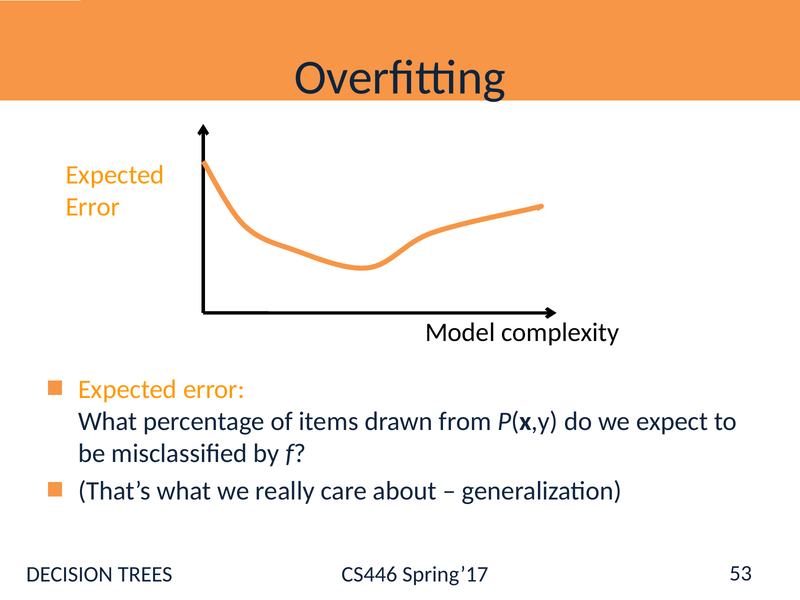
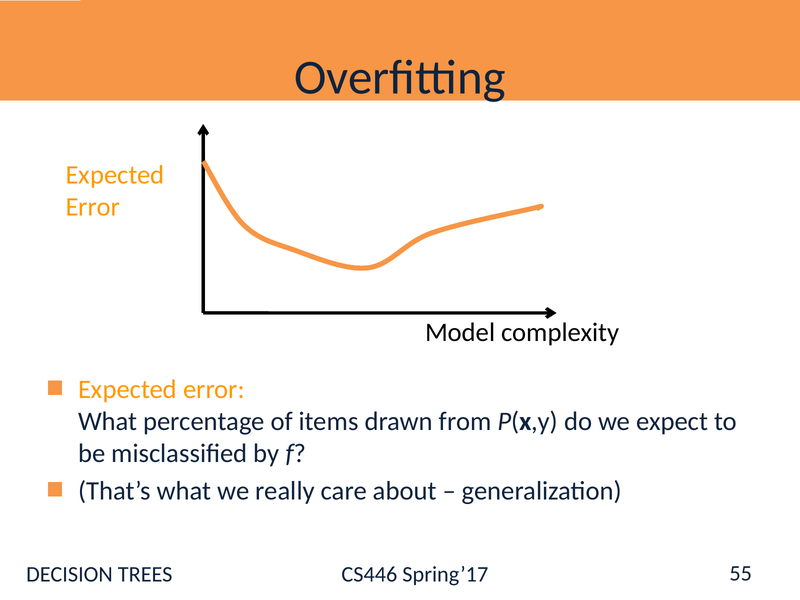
53: 53 -> 55 (741, 573)
